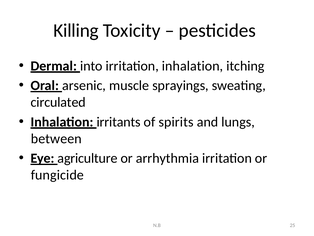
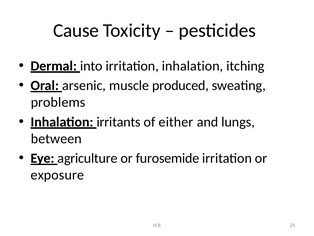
Killing: Killing -> Cause (76, 30)
sprayings: sprayings -> produced (181, 85)
circulated: circulated -> problems (58, 102)
spirits: spirits -> either (176, 122)
arrhythmia: arrhythmia -> furosemide (168, 158)
fungicide: fungicide -> exposure (57, 175)
